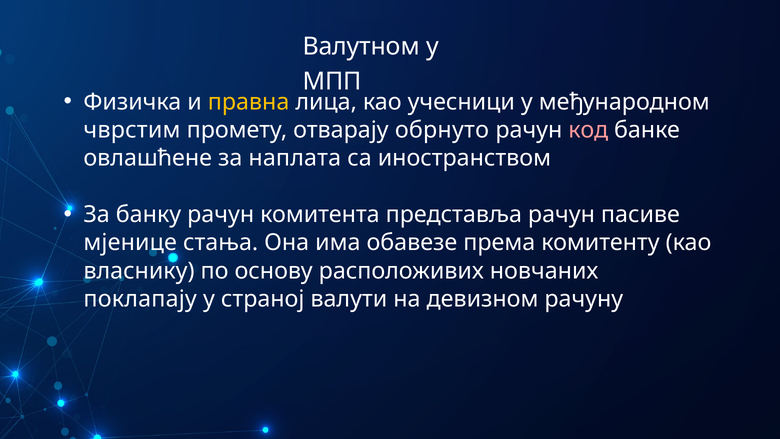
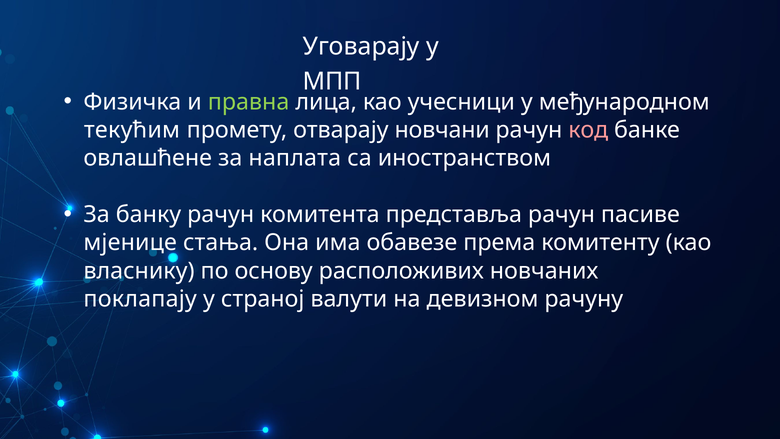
Валутном: Валутном -> Уговарају (361, 47)
правна colour: yellow -> light green (249, 102)
чврстим: чврстим -> текућим (132, 130)
обрнуто: обрнуто -> новчани (442, 130)
